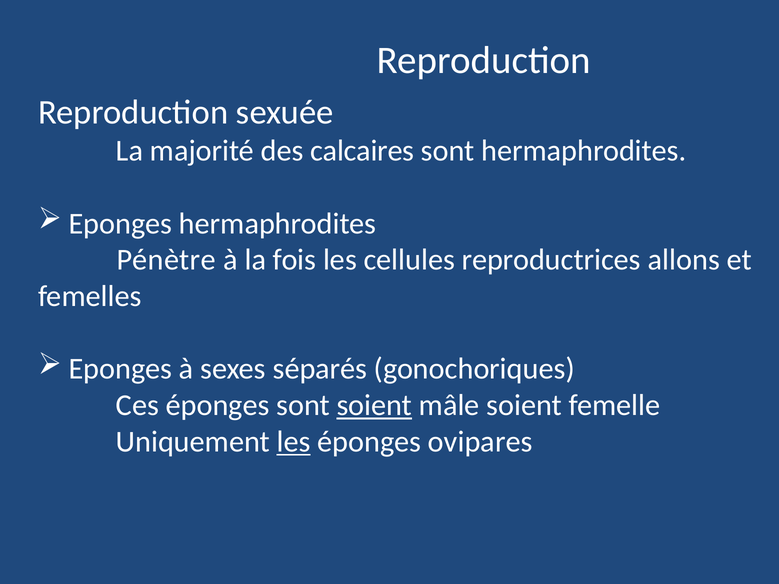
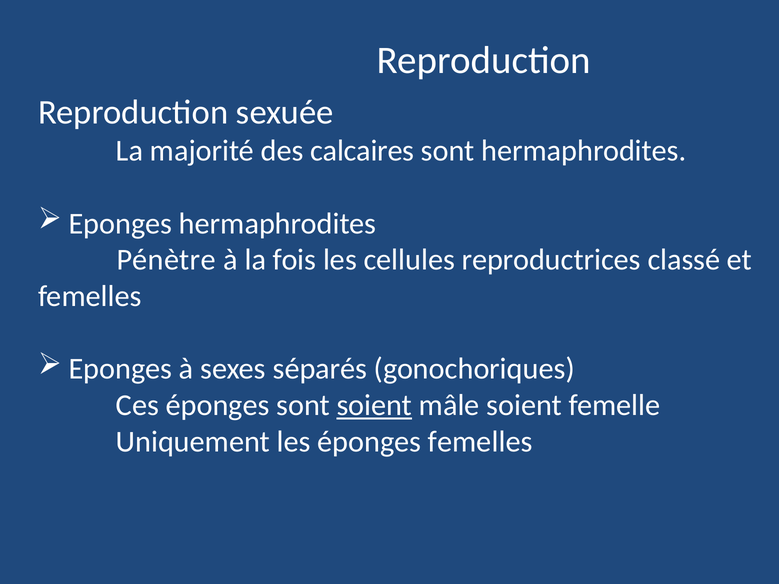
allons: allons -> classé (684, 260)
les underline: present -> none (294, 442)
éponges ovipares: ovipares -> femelles (480, 442)
